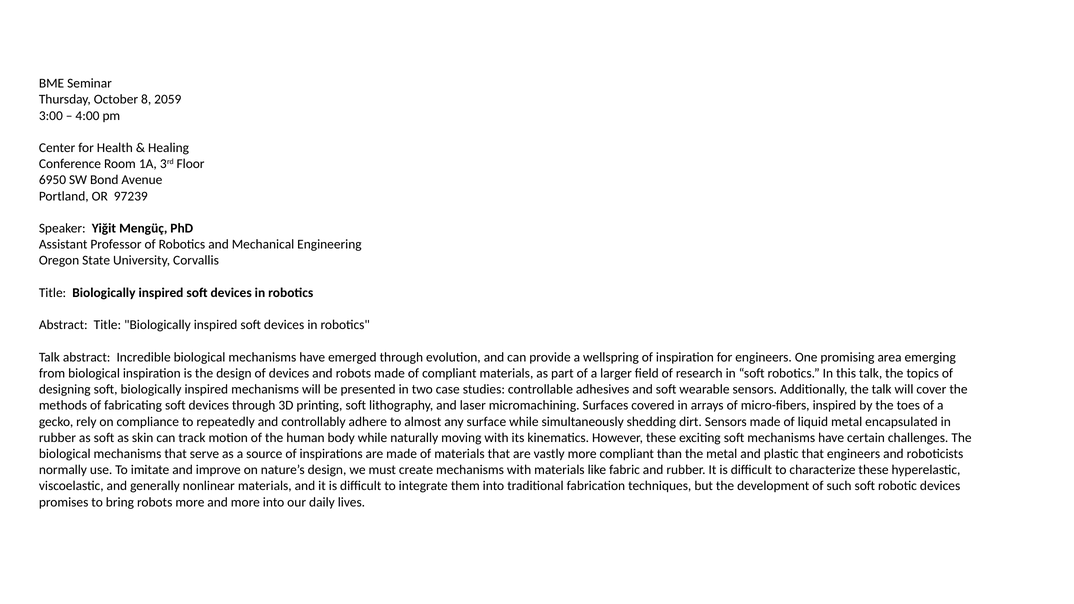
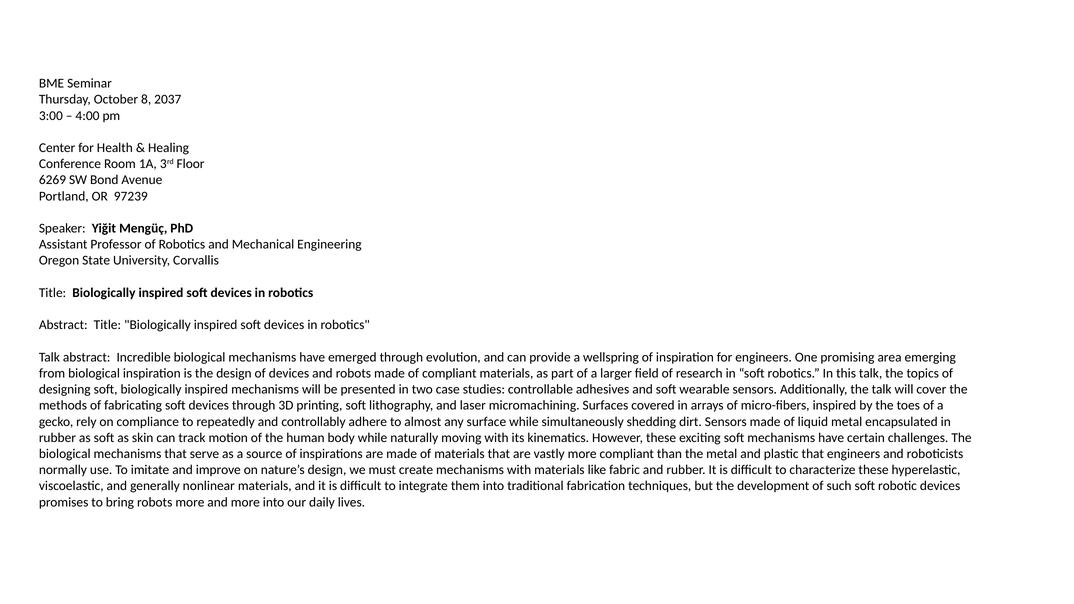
2059: 2059 -> 2037 (168, 99)
6950: 6950 -> 6269 (52, 180)
